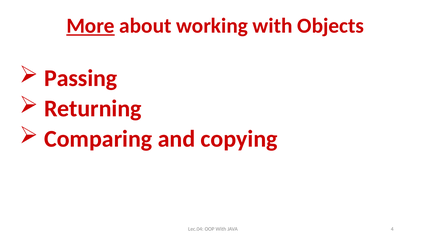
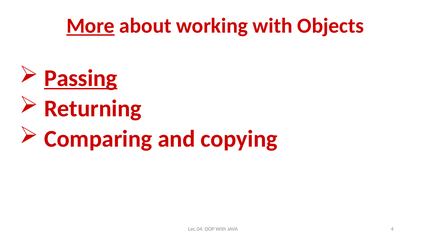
Passing underline: none -> present (81, 78)
